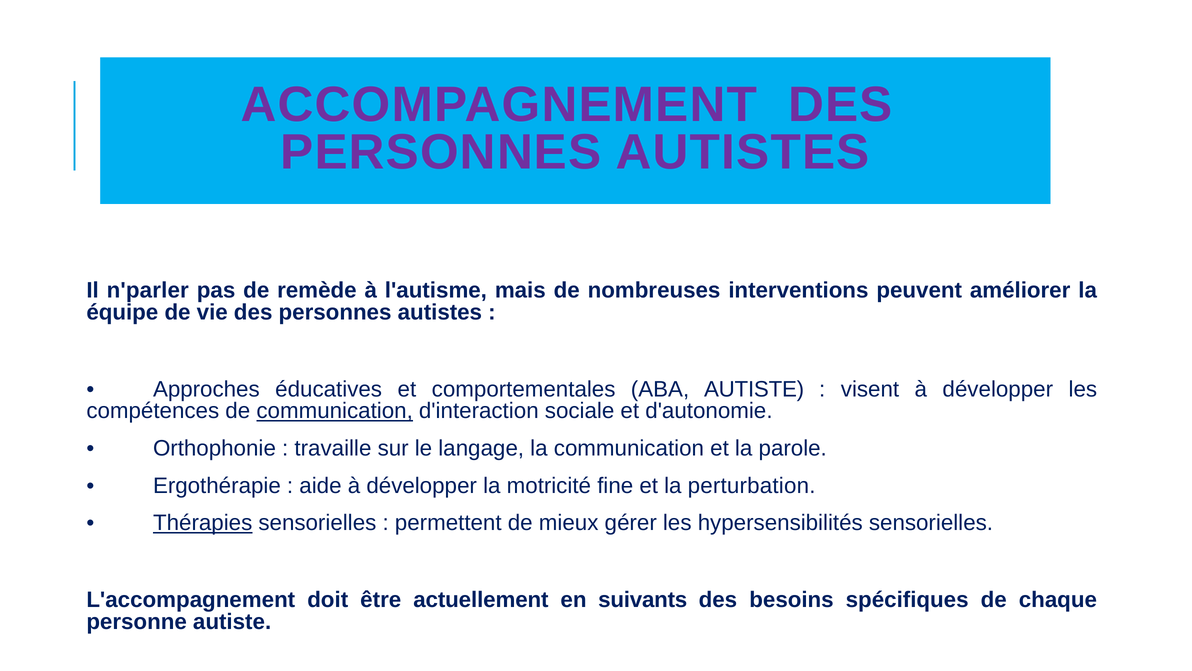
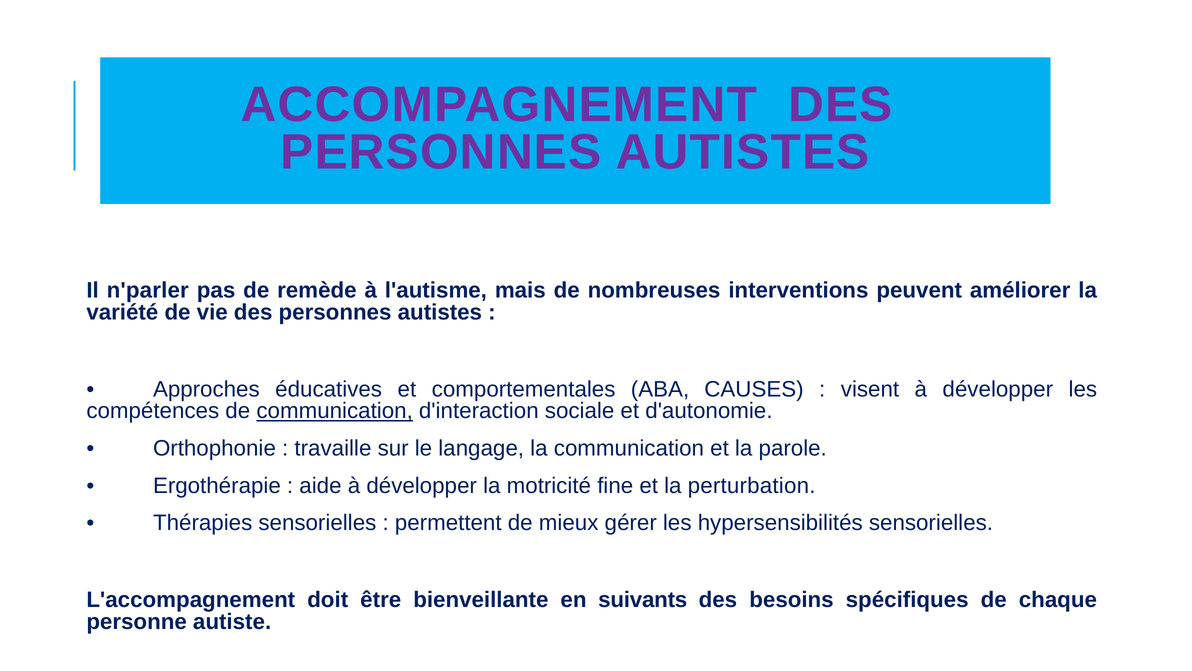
équipe: équipe -> variété (122, 312)
ABA AUTISTE: AUTISTE -> CAUSES (754, 389)
Thérapies underline: present -> none (203, 523)
actuellement: actuellement -> bienveillante (481, 600)
